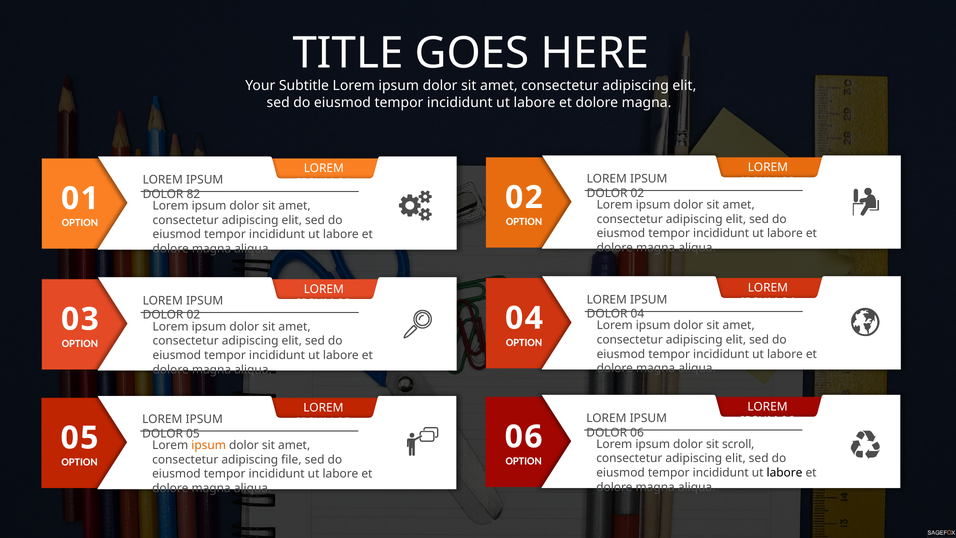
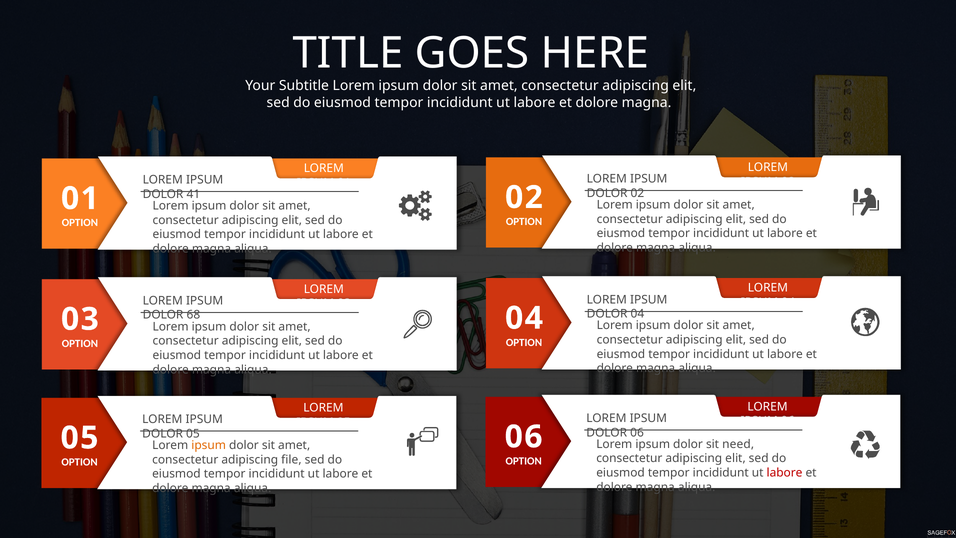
82: 82 -> 41 (193, 194)
02: 02 -> 68 (193, 315)
scroll: scroll -> need (738, 444)
labore colour: black -> red (785, 473)
